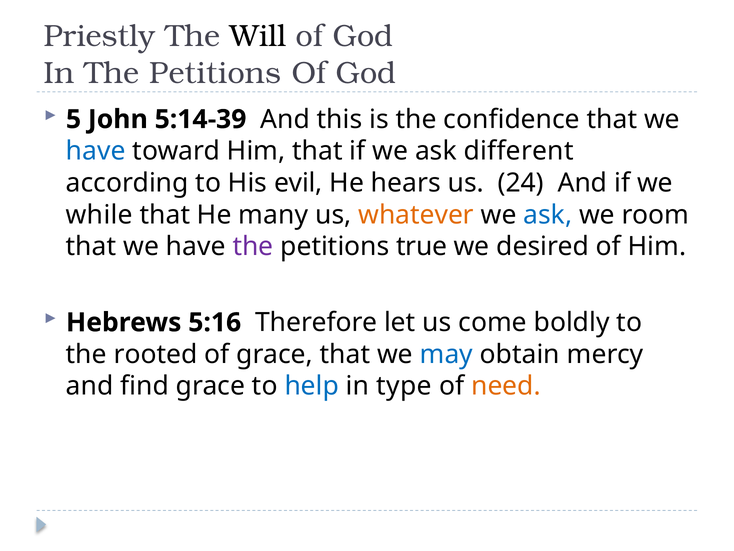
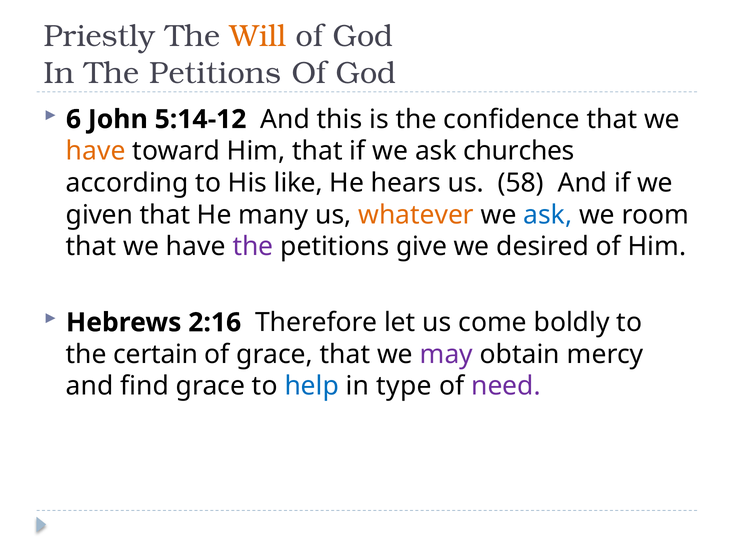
Will colour: black -> orange (258, 36)
5: 5 -> 6 (74, 119)
5:14-39: 5:14-39 -> 5:14-12 (201, 119)
have colour: blue -> orange (96, 151)
different: different -> churches (519, 151)
evil: evil -> like (298, 183)
24: 24 -> 58 (521, 183)
while: while -> given (99, 215)
true: true -> give (422, 246)
5:16: 5:16 -> 2:16 (215, 322)
rooted: rooted -> certain (156, 354)
may colour: blue -> purple (446, 354)
need colour: orange -> purple (506, 386)
